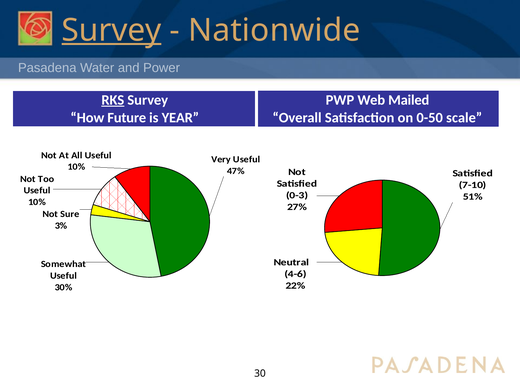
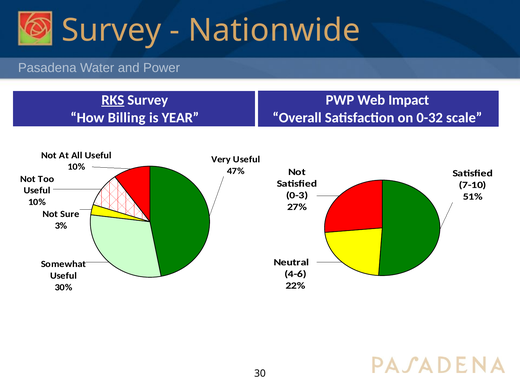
Survey underline: present -> none (111, 30)
Mailed: Mailed -> Impact (409, 100)
Future: Future -> Billing (127, 118)
0-50: 0-50 -> 0-32 (430, 118)
